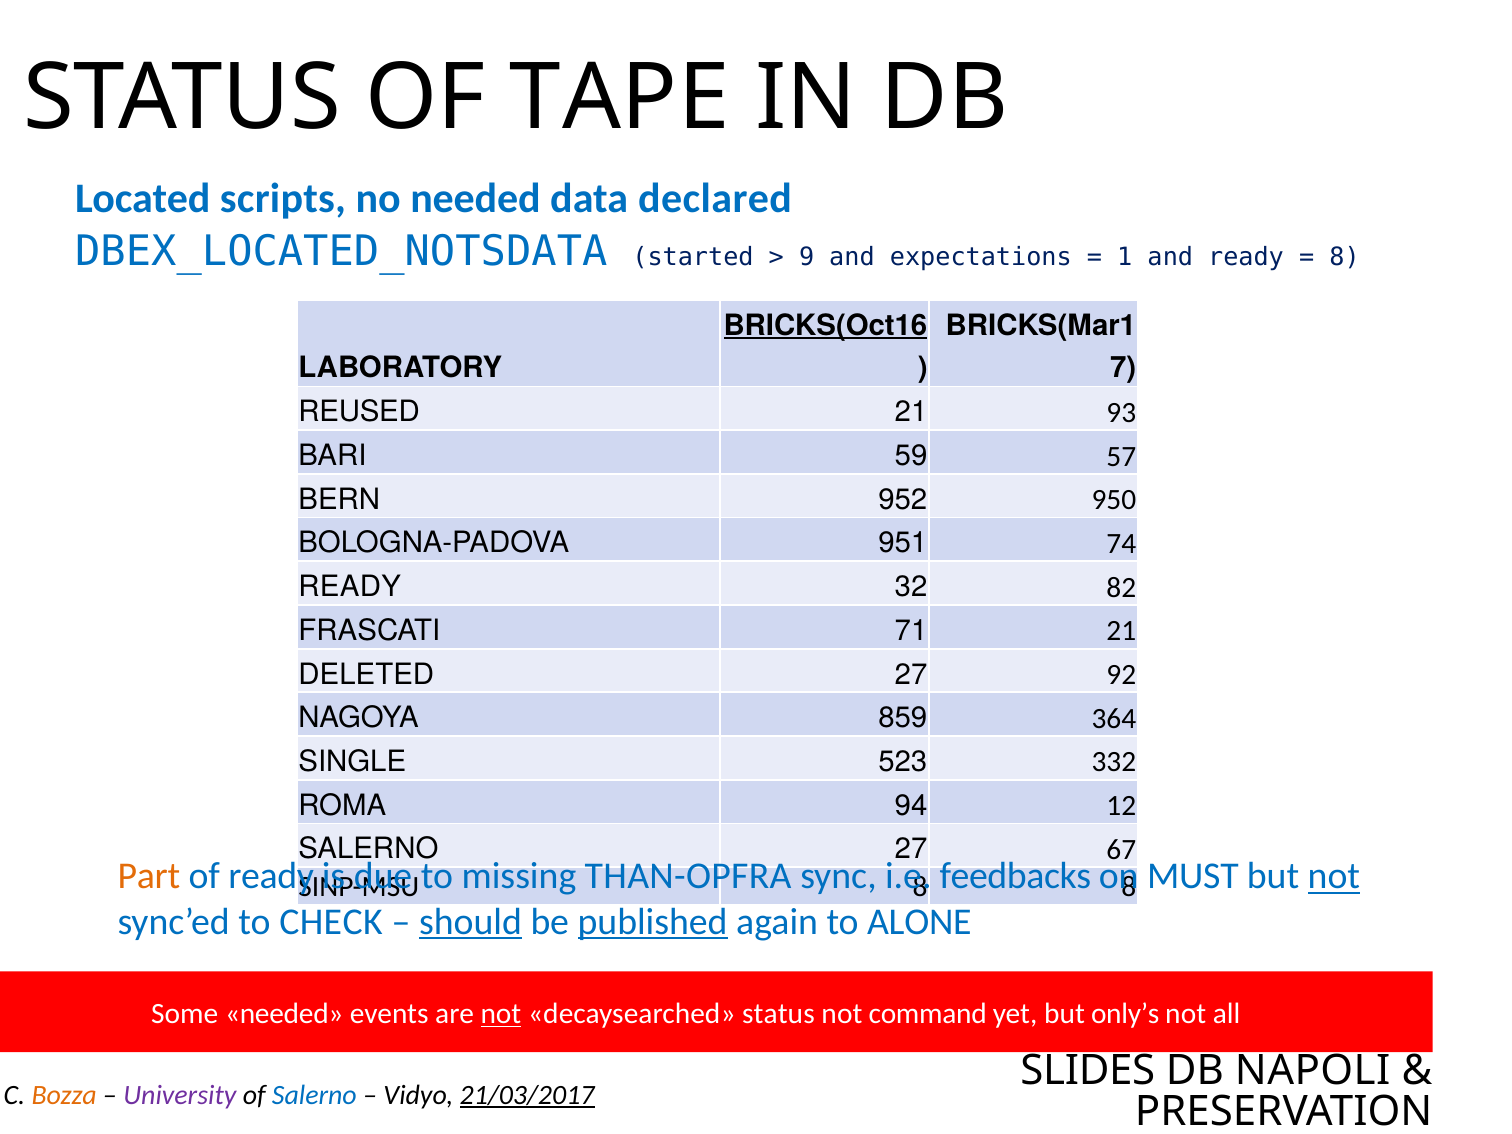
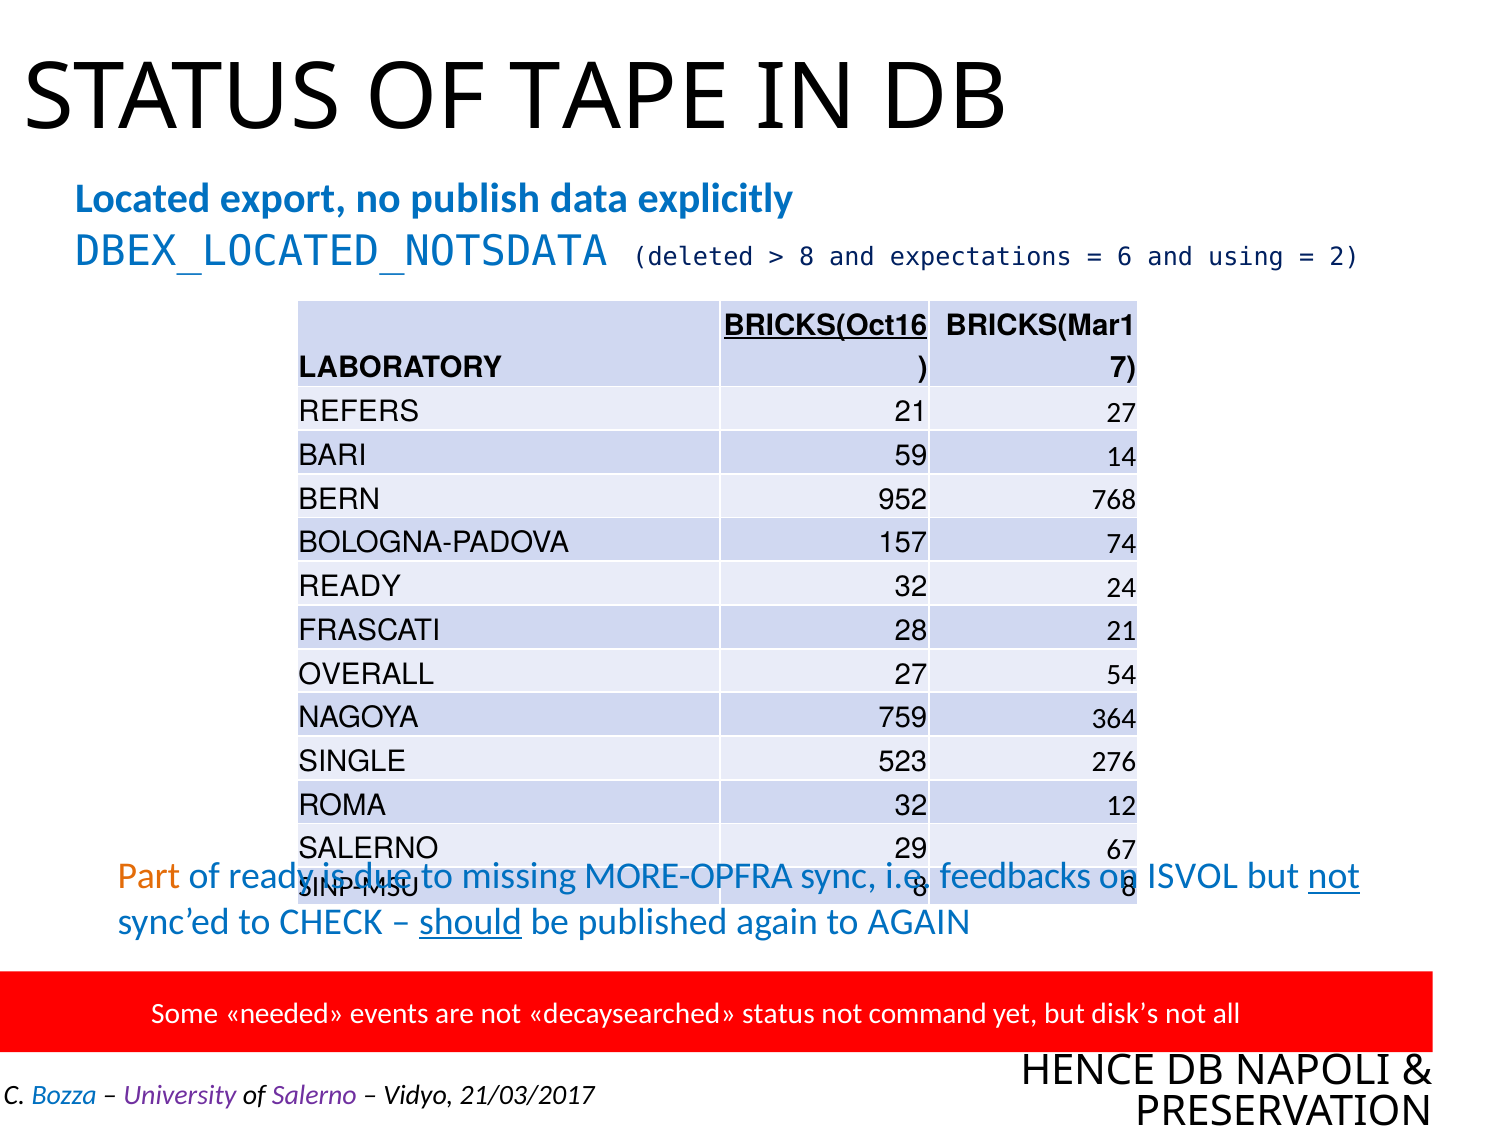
scripts: scripts -> export (283, 198)
no needed: needed -> publish (475, 198)
declared: declared -> explicitly (715, 198)
started: started -> deleted (693, 257)
9: 9 -> 8 (807, 257)
1: 1 -> 6 (1125, 257)
and ready: ready -> using (1246, 257)
8: 8 -> 2 (1345, 257)
REUSED: REUSED -> REFERS (359, 412)
21 93: 93 -> 27 (1121, 413)
57: 57 -> 14 (1121, 456)
950: 950 -> 768 (1114, 500)
951: 951 -> 157 (903, 543)
82: 82 -> 24 (1121, 587)
71: 71 -> 28 (911, 631)
DELETED: DELETED -> OVERALL (366, 674)
92: 92 -> 54 (1121, 675)
859: 859 -> 759 (903, 718)
332: 332 -> 276 (1114, 762)
ROMA 94: 94 -> 32 (911, 805)
SALERNO 27: 27 -> 29 (911, 849)
THAN-OPFRA: THAN-OPFRA -> MORE-OPFRA (688, 876)
MUST: MUST -> ISVOL (1193, 876)
published underline: present -> none (653, 922)
to ALONE: ALONE -> AGAIN (919, 922)
not underline: present -> none (501, 1014)
only’s: only’s -> disk’s (1125, 1014)
SLIDES: SLIDES -> HENCE (1088, 1071)
Bozza colour: orange -> blue (64, 1095)
Salerno colour: blue -> purple (314, 1095)
21/03/2017 underline: present -> none (527, 1095)
